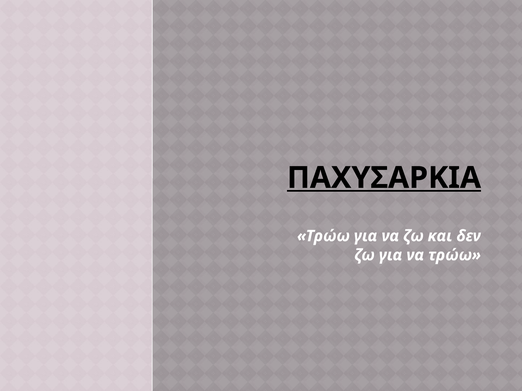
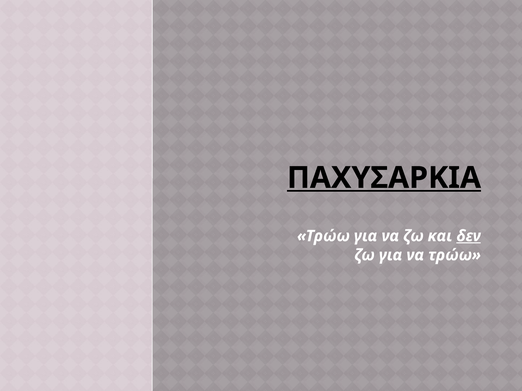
δεν underline: none -> present (469, 236)
